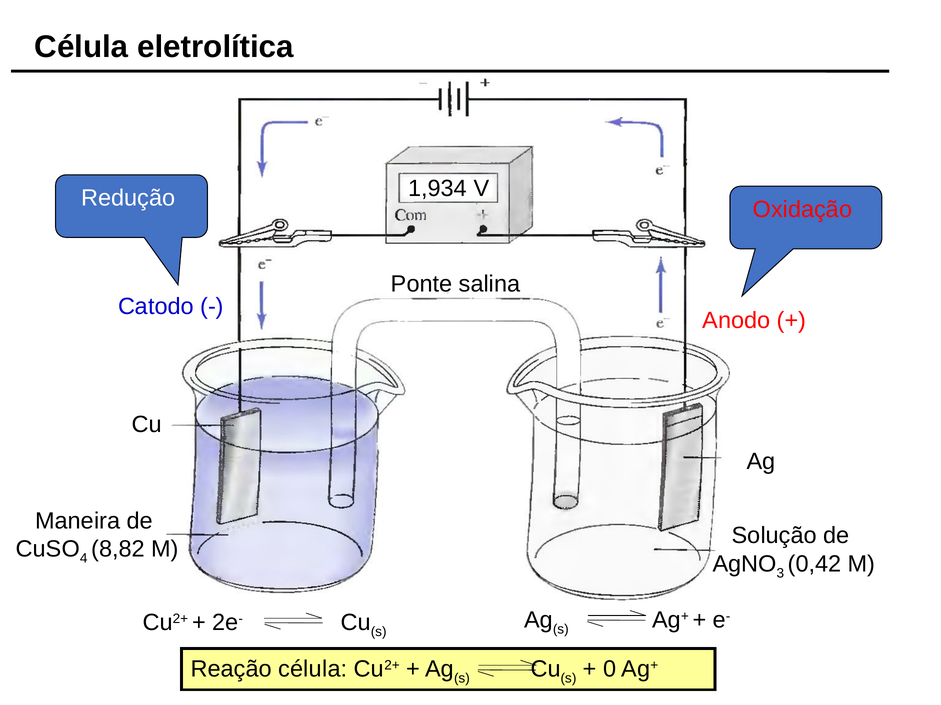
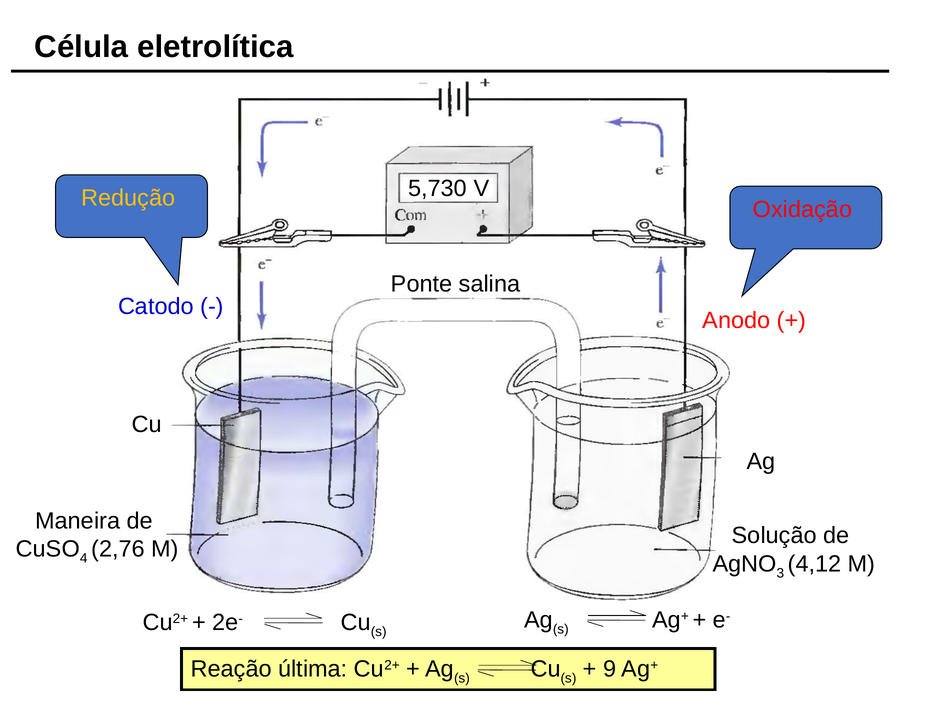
1,934: 1,934 -> 5,730 (438, 189)
Redução colour: white -> yellow (128, 198)
8,82: 8,82 -> 2,76 (118, 550)
0,42: 0,42 -> 4,12 (815, 565)
Reação célula: célula -> última (313, 670)
0: 0 -> 9 (610, 670)
